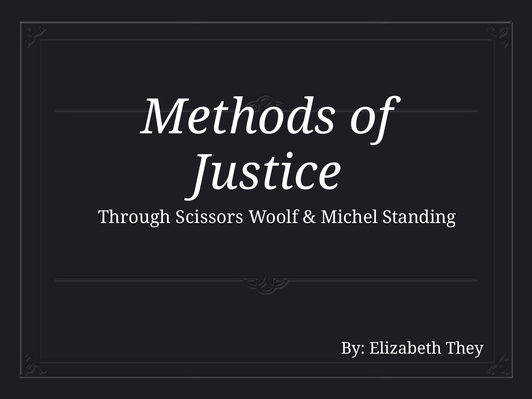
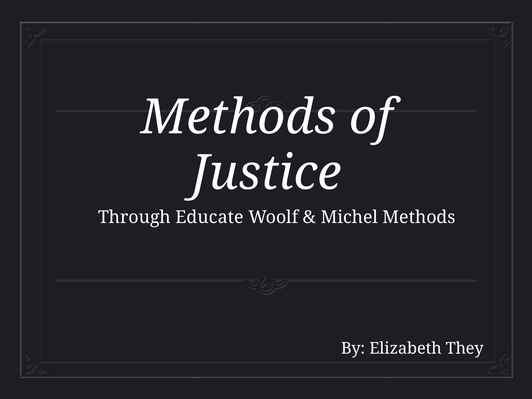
Scissors: Scissors -> Educate (210, 217)
Michel Standing: Standing -> Methods (419, 217)
